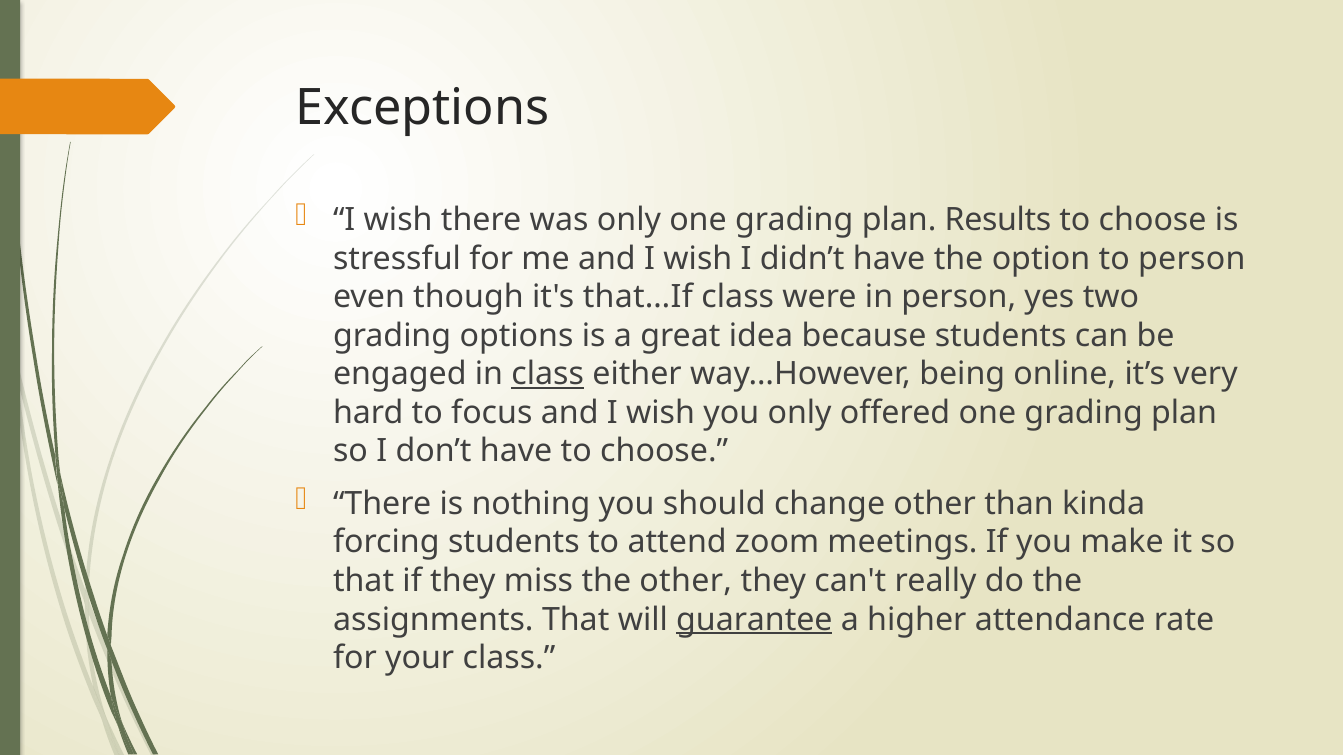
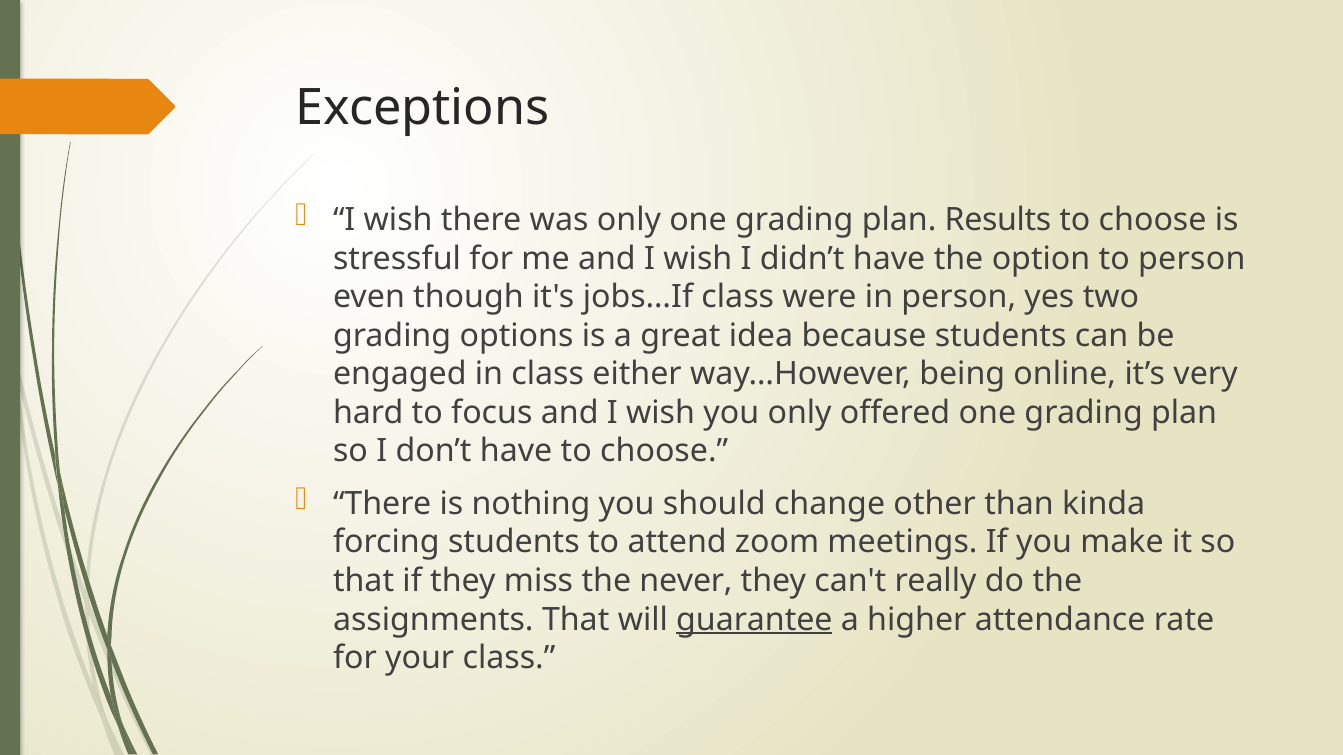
that…If: that…If -> jobs…If (638, 297)
class underline: present -> none (548, 374)
the other: other -> never (686, 581)
